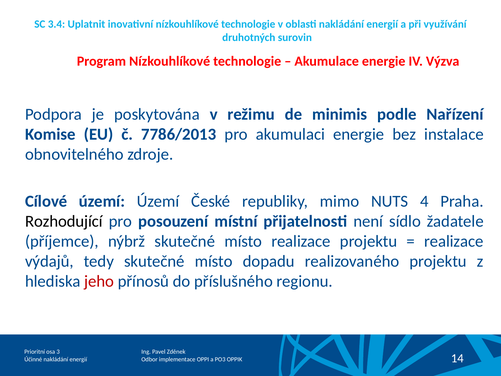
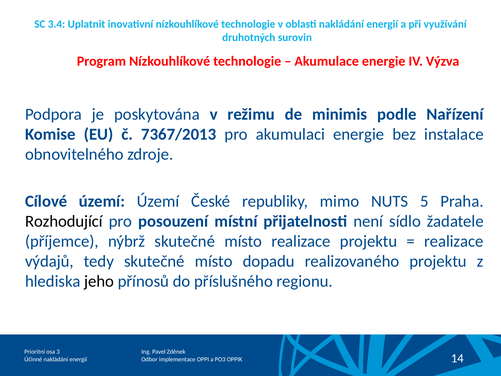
7786/2013: 7786/2013 -> 7367/2013 (179, 134)
4: 4 -> 5 (424, 201)
jeho colour: red -> black (99, 281)
